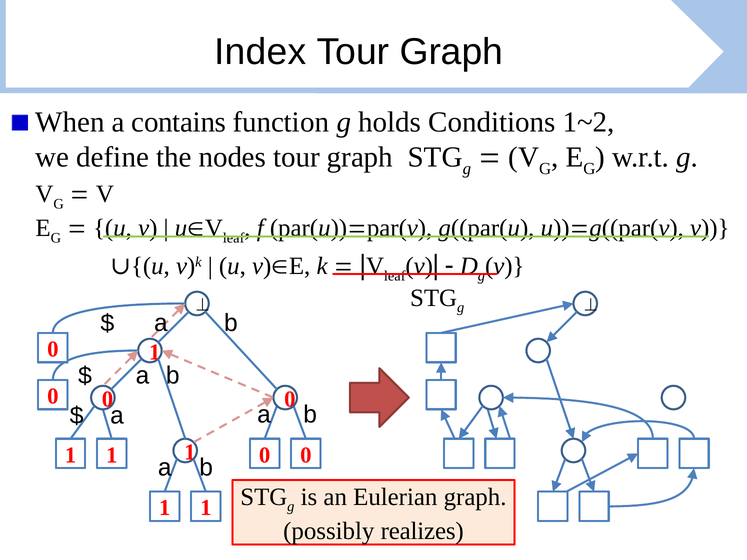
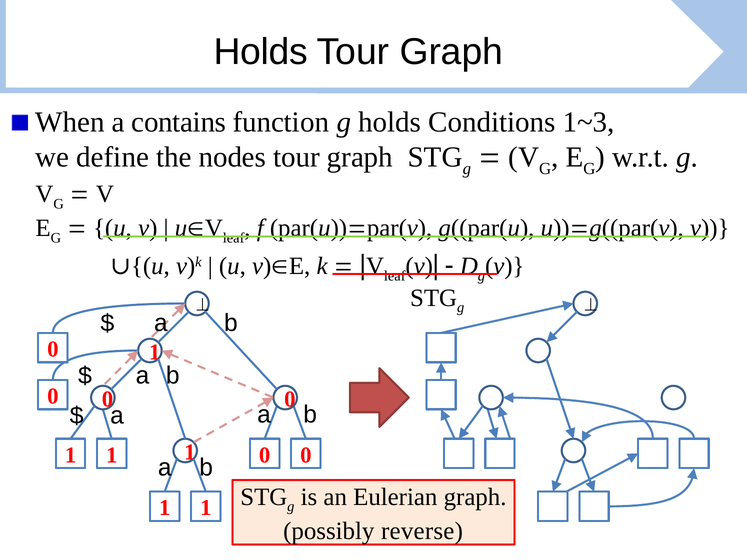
Index: Index -> Holds (261, 52)
1~2: 1~2 -> 1~3 (589, 122)
realizes: realizes -> reverse (422, 531)
